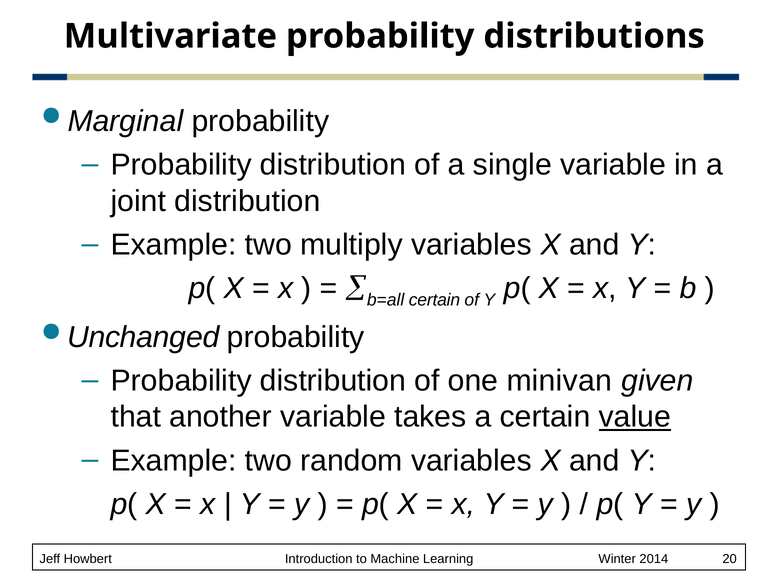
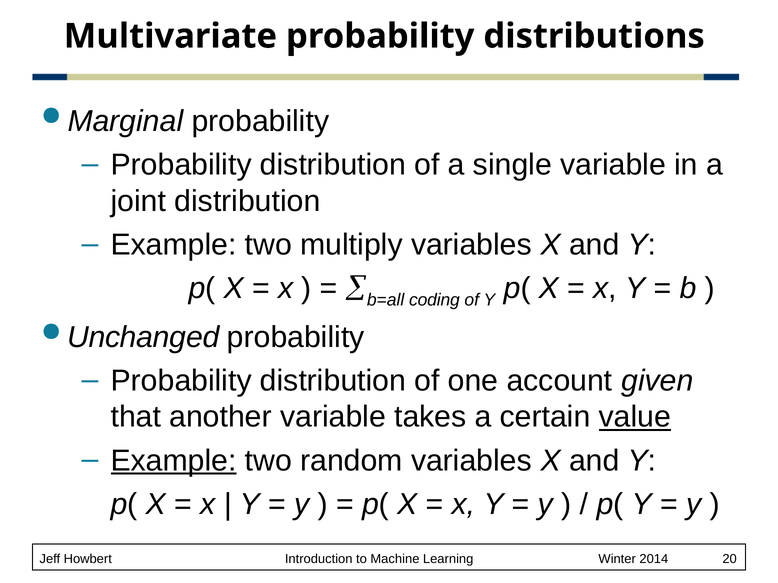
certain: certain -> coding (434, 300)
minivan: minivan -> account (559, 381)
Example underline: none -> present (174, 461)
